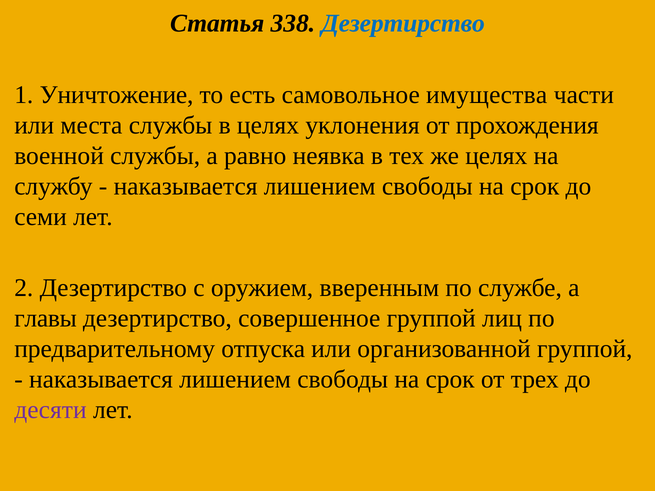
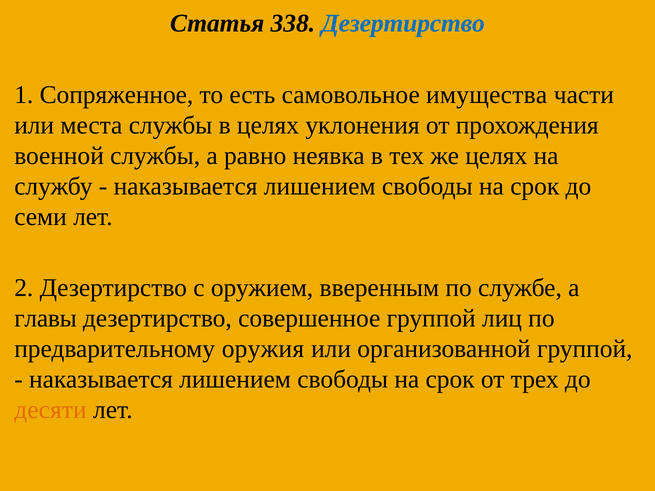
Уничтожение: Уничтожение -> Сопряженное (117, 95)
отпуска: отпуска -> оружия (263, 349)
десяти colour: purple -> orange (50, 410)
